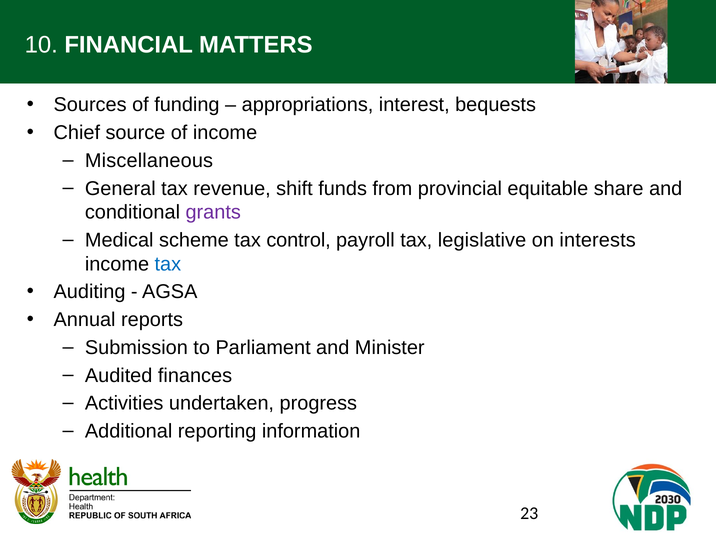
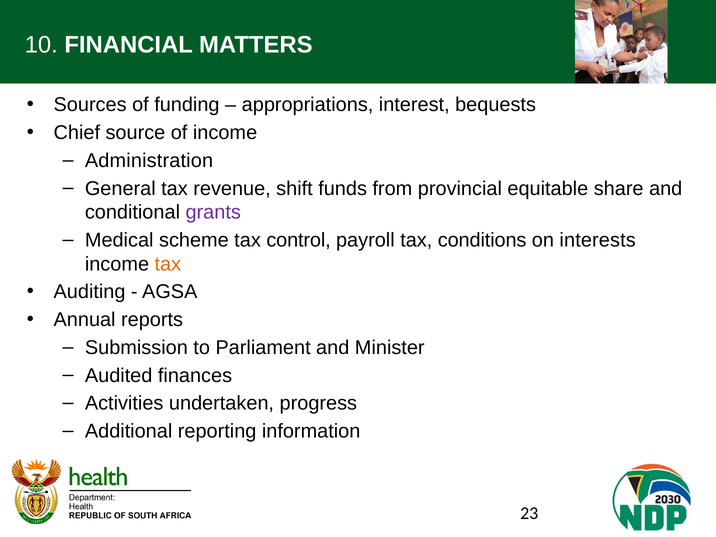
Miscellaneous: Miscellaneous -> Administration (149, 161)
legislative: legislative -> conditions (482, 240)
tax colour: blue -> orange (168, 264)
